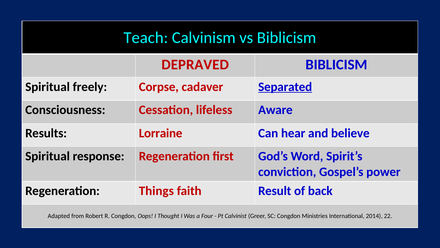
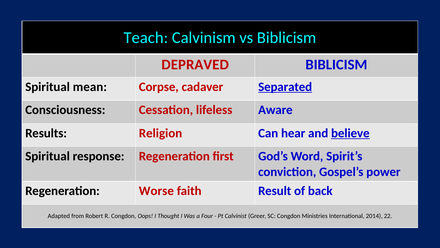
freely: freely -> mean (90, 87)
Lorraine: Lorraine -> Religion (161, 133)
believe underline: none -> present (350, 133)
Things: Things -> Worse (156, 191)
